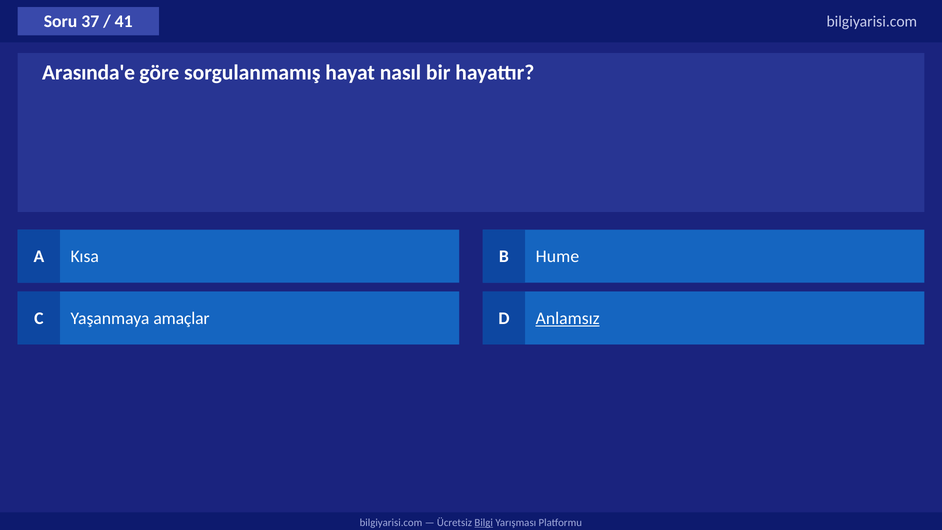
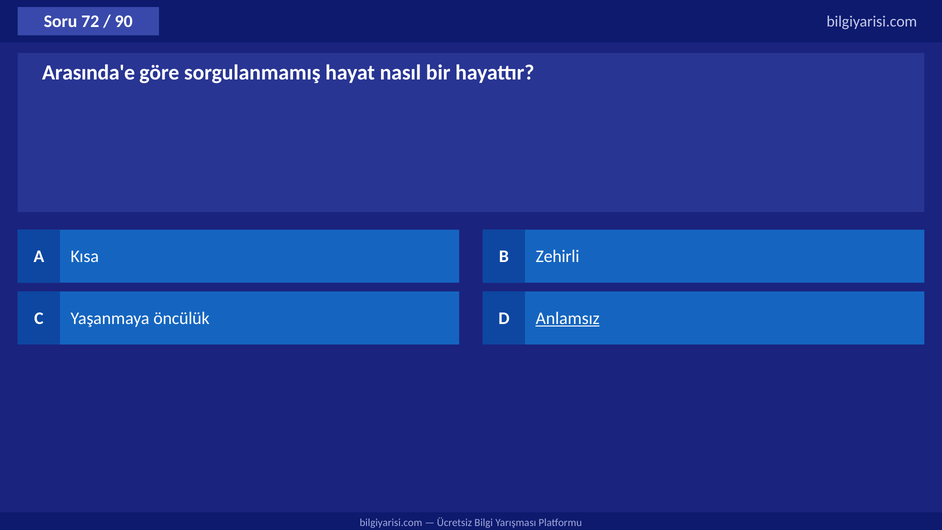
37: 37 -> 72 (90, 22)
41: 41 -> 90 (124, 22)
Hume: Hume -> Zehirli (558, 256)
amaçlar: amaçlar -> öncülük (181, 318)
Bilgi underline: present -> none (484, 523)
